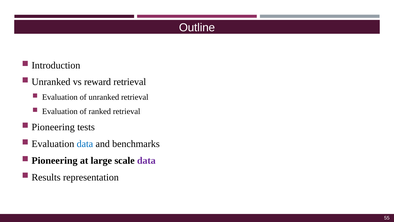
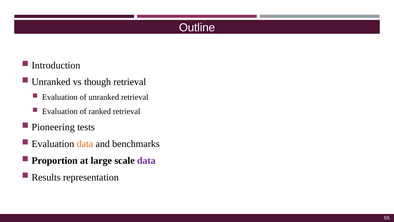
reward: reward -> though (98, 82)
data colour: blue -> orange (85, 144)
Pioneering: Pioneering -> Proportion (55, 160)
